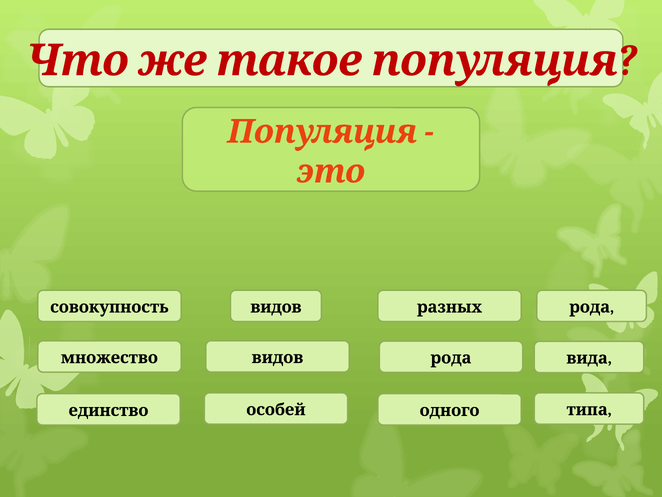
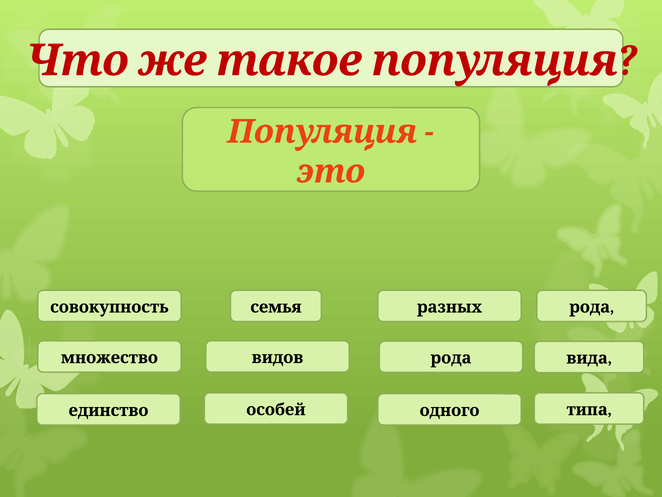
видов: видов -> семья (276, 307)
